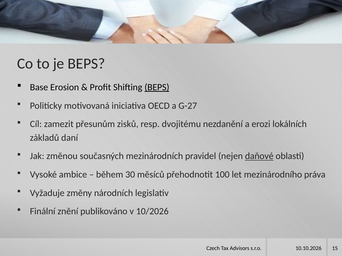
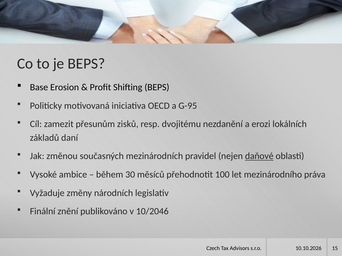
BEPS underline: present -> none (157, 87)
G-27: G-27 -> G-95 (188, 106)
10/2026: 10/2026 -> 10/2046 (152, 212)
